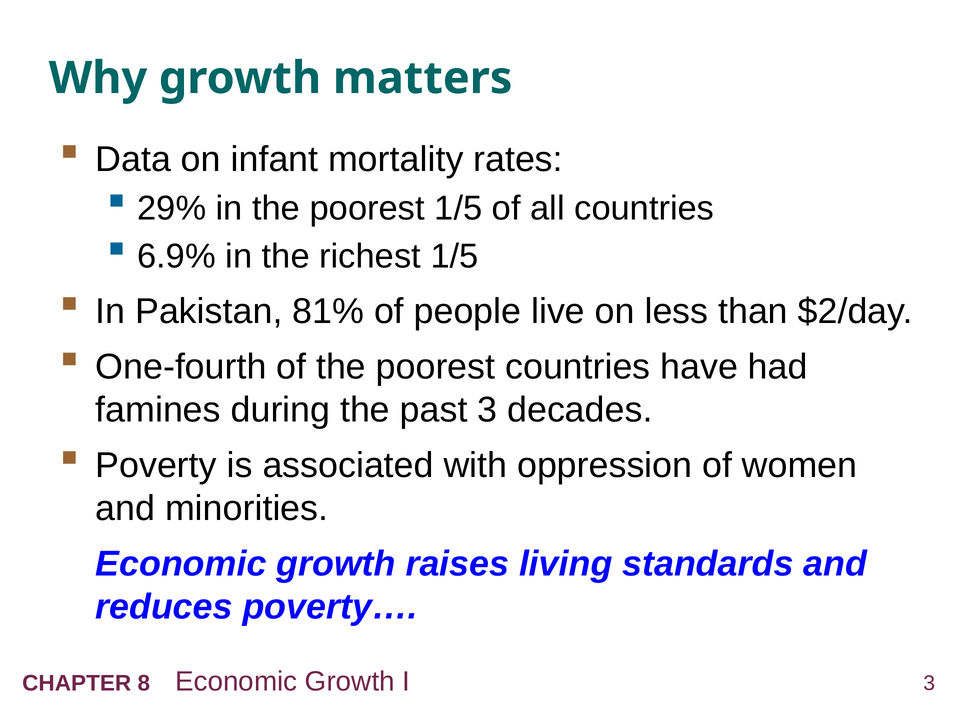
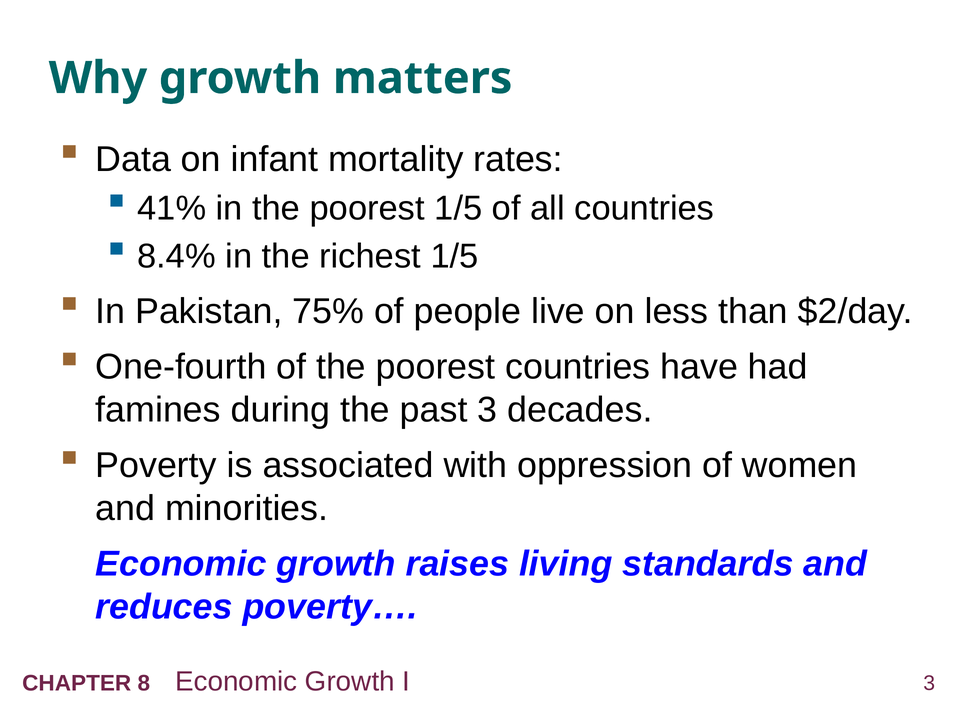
29%: 29% -> 41% (172, 208)
6.9%: 6.9% -> 8.4% (176, 257)
81%: 81% -> 75% (328, 311)
